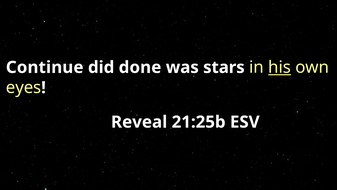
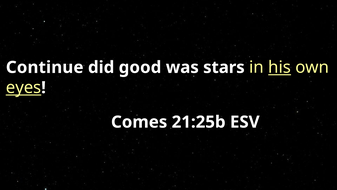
done: done -> good (140, 67)
eyes underline: none -> present (24, 87)
Reveal: Reveal -> Comes (139, 122)
